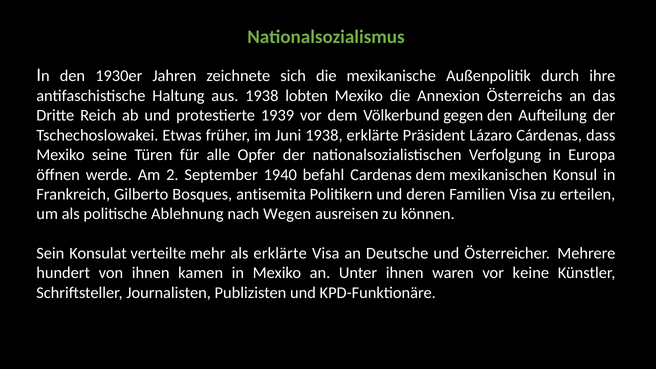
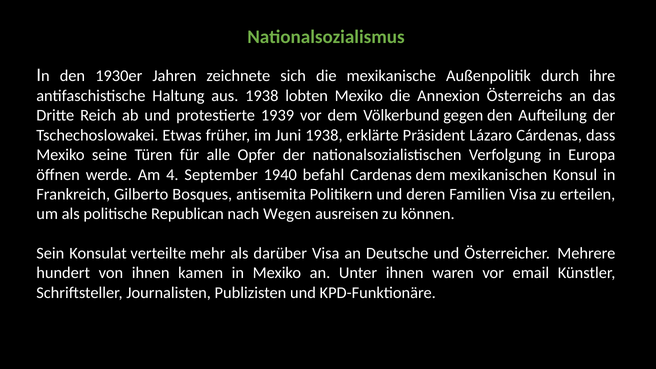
2: 2 -> 4 (172, 175)
Ablehnung: Ablehnung -> Republican (187, 214)
als erklärte: erklärte -> darüber (280, 253)
keine: keine -> email (531, 273)
